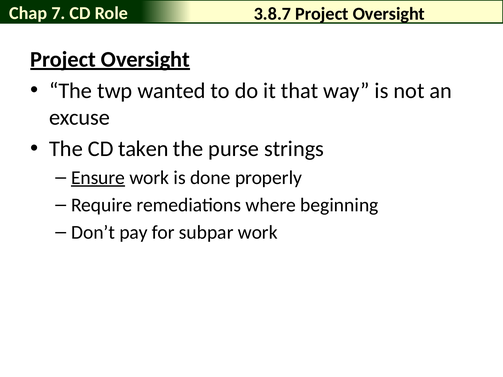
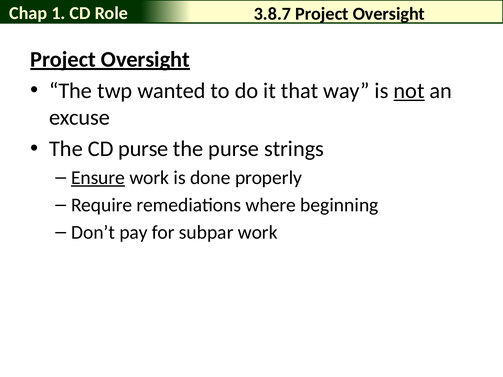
7: 7 -> 1 (58, 13)
not underline: none -> present (409, 91)
CD taken: taken -> purse (143, 149)
